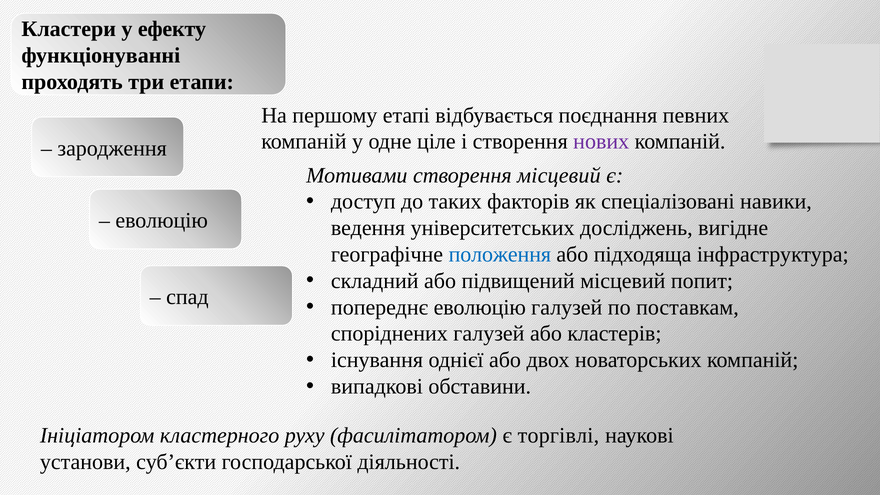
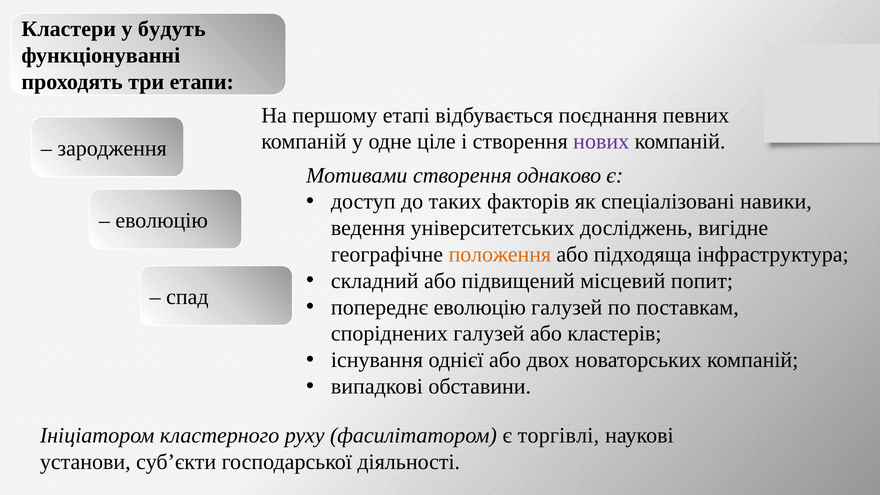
ефекту: ефекту -> будуть (172, 29)
створення місцевий: місцевий -> однаково (559, 175)
положення colour: blue -> orange (500, 254)
